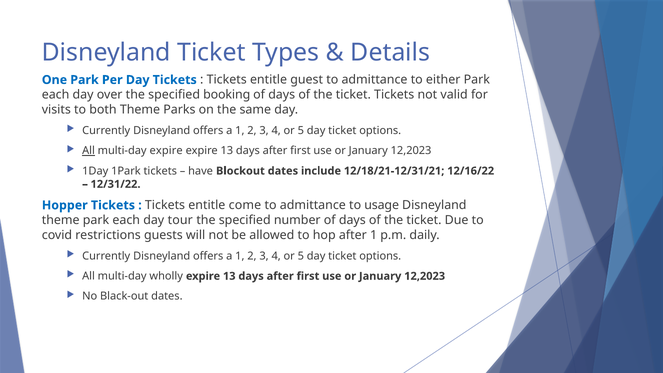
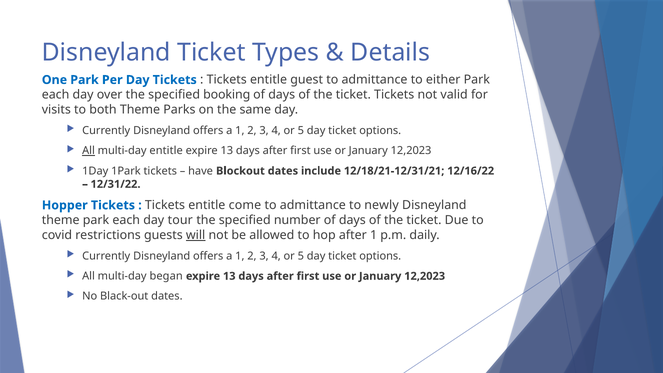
multi-day expire: expire -> entitle (166, 151)
usage: usage -> newly (382, 205)
will underline: none -> present (196, 235)
wholly: wholly -> began (166, 276)
